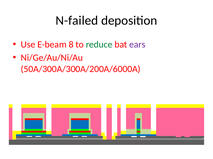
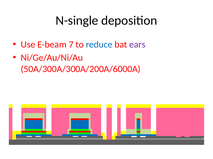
N-failed: N-failed -> N-single (77, 21)
8: 8 -> 7 (71, 45)
reduce colour: green -> blue (99, 45)
